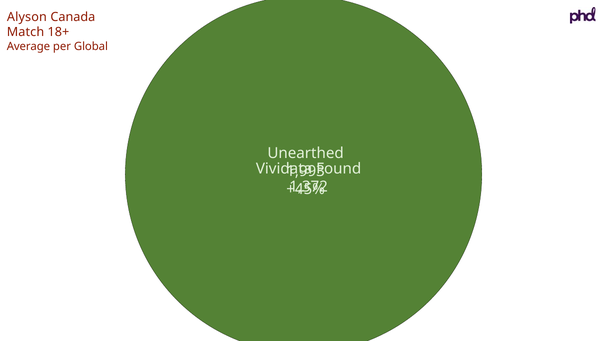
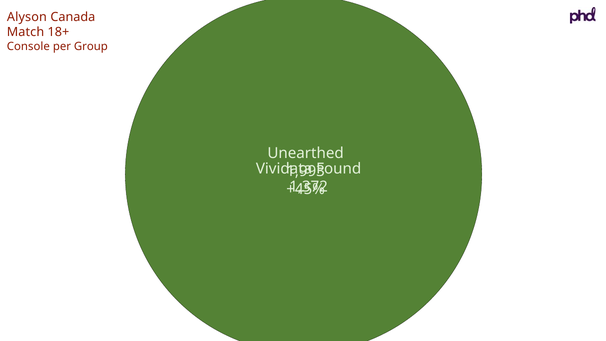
Average: Average -> Console (28, 46)
Global: Global -> Group (91, 46)
